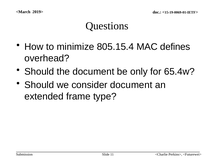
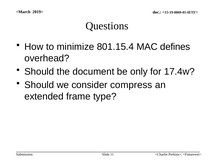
805.15.4: 805.15.4 -> 801.15.4 (115, 47)
65.4w: 65.4w -> 17.4w (179, 71)
consider document: document -> compress (131, 85)
